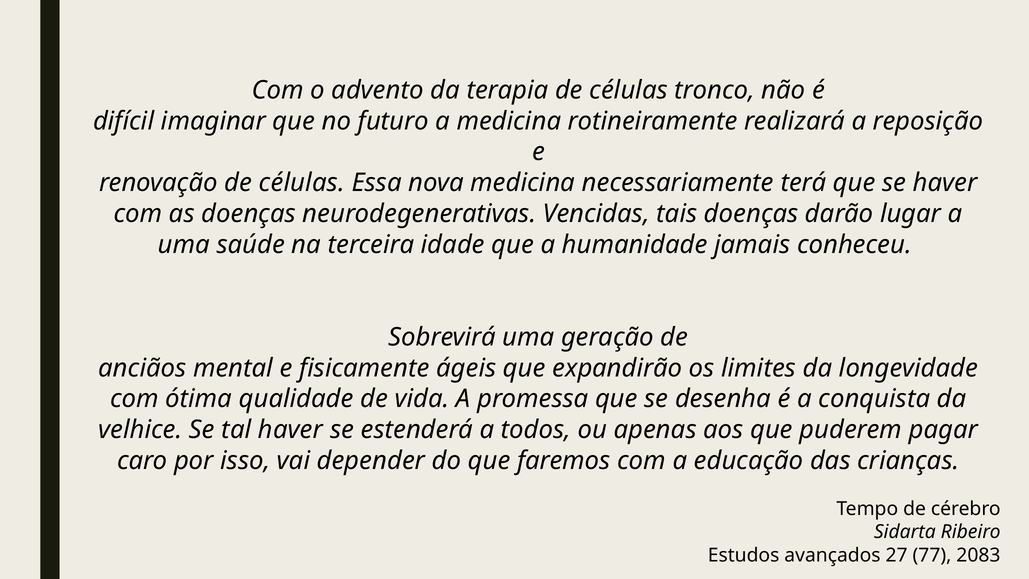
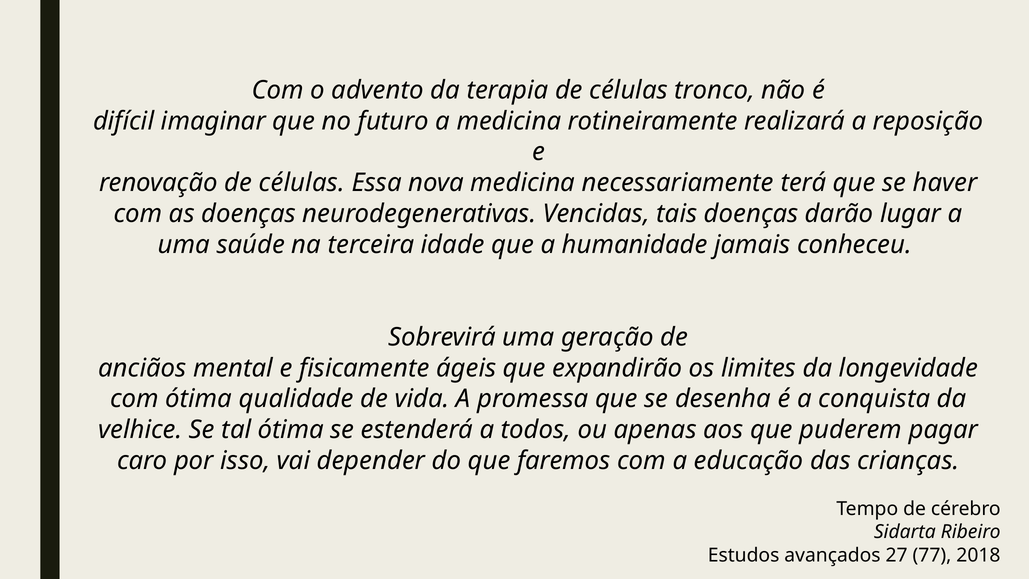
tal haver: haver -> ótima (291, 430)
2083: 2083 -> 2018 (978, 555)
